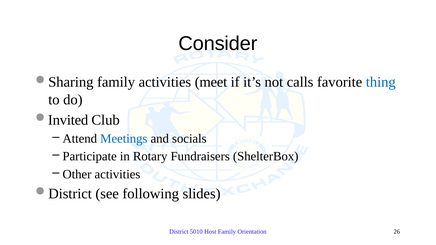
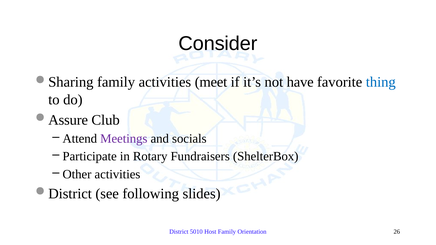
calls: calls -> have (300, 82)
Invited: Invited -> Assure (68, 120)
Meetings colour: blue -> purple (124, 139)
